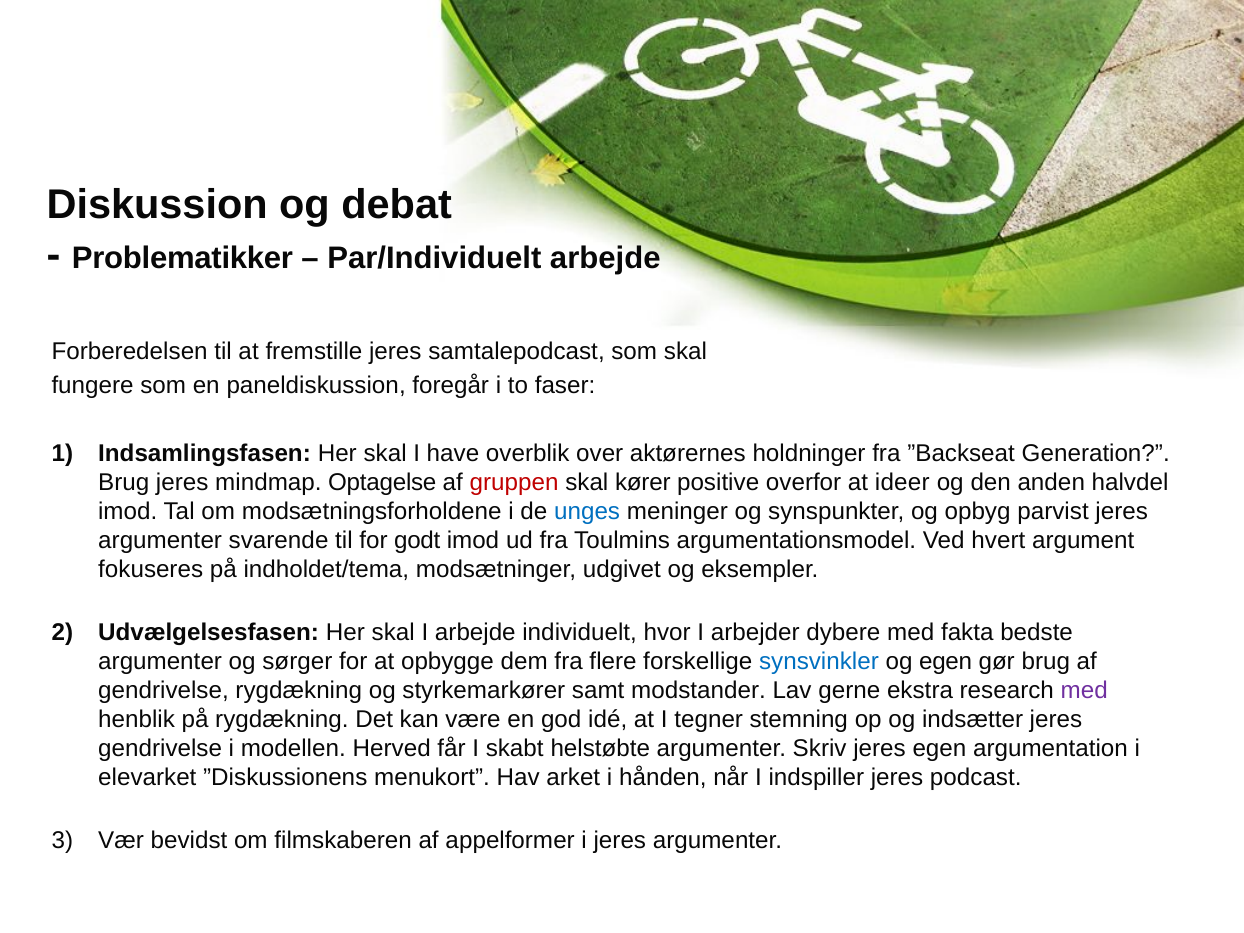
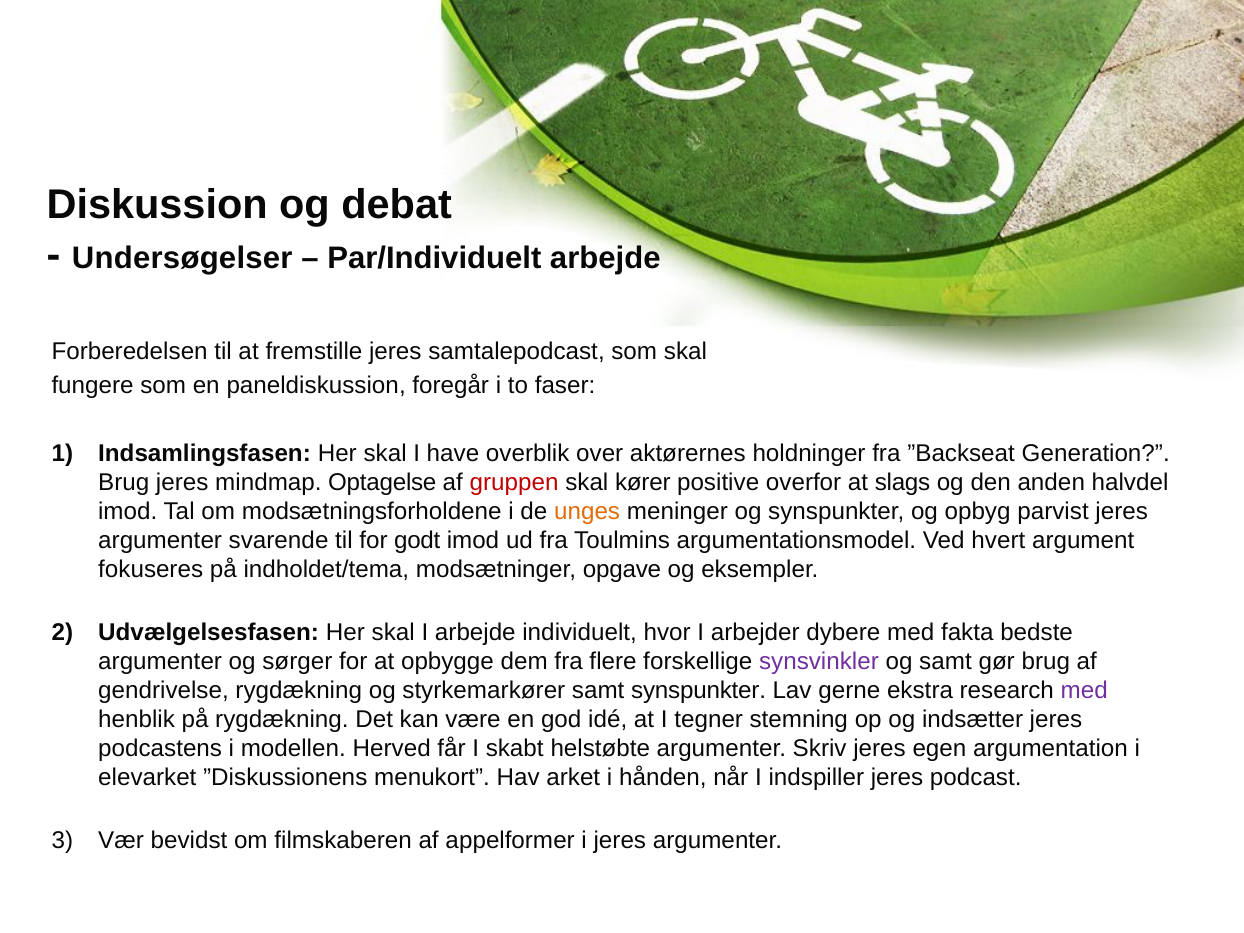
Problematikker: Problematikker -> Undersøgelser (182, 258)
ideer: ideer -> slags (903, 483)
unges colour: blue -> orange (587, 512)
udgivet: udgivet -> opgave (622, 570)
synsvinkler colour: blue -> purple (819, 662)
og egen: egen -> samt (945, 662)
samt modstander: modstander -> synspunkter (699, 691)
gendrivelse: gendrivelse -> podcastens (160, 749)
